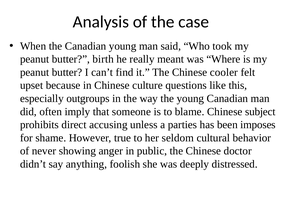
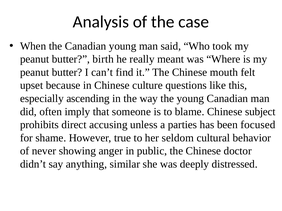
cooler: cooler -> mouth (224, 72)
outgroups: outgroups -> ascending (88, 99)
imposes: imposes -> focused (258, 125)
foolish: foolish -> similar (125, 164)
